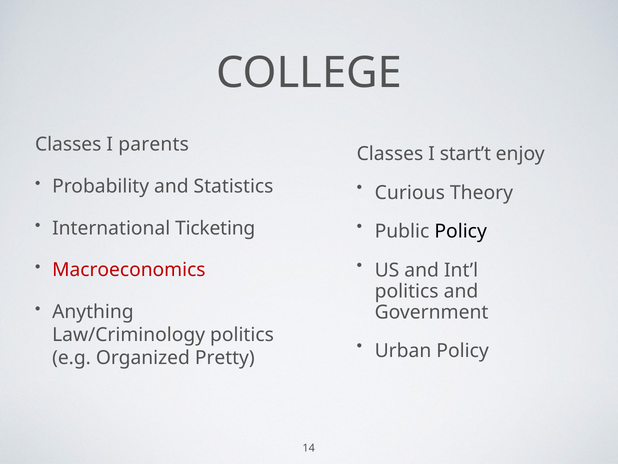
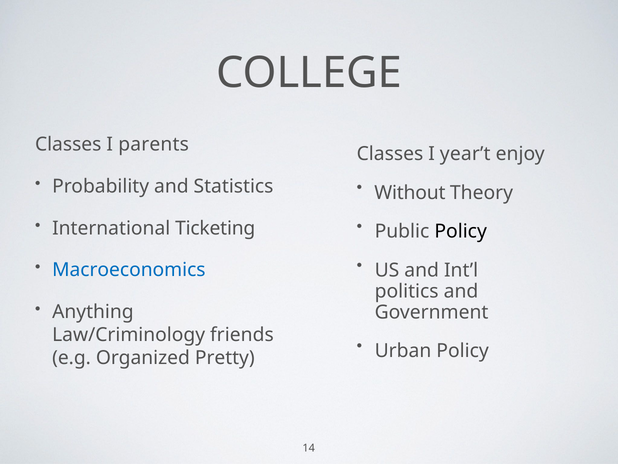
start’t: start’t -> year’t (465, 154)
Curious: Curious -> Without (410, 193)
Macroeconomics colour: red -> blue (129, 270)
Law/Criminology politics: politics -> friends (242, 335)
